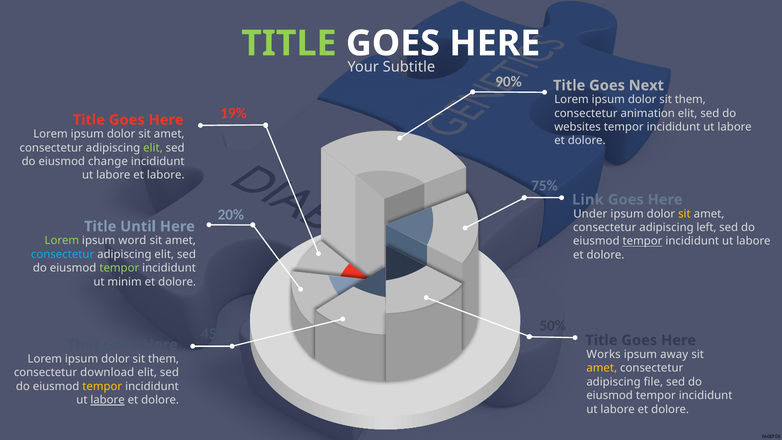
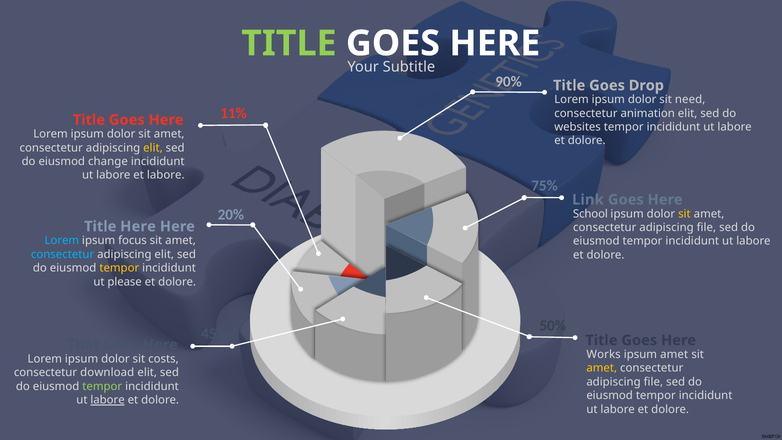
Next: Next -> Drop (646, 85)
them: them -> need (690, 100)
19%: 19% -> 11% (233, 113)
elit colour: light green -> yellow (153, 148)
Under: Under -> School (590, 214)
Title Until: Until -> Here (138, 226)
left: left -> file (706, 227)
Lorem colour: light green -> light blue (62, 241)
word: word -> focus (132, 241)
tempor underline: present -> none (643, 241)
tempor colour: light green -> yellow (119, 268)
minim: minim -> please (125, 282)
ipsum away: away -> amet (674, 354)
them: them -> costs (163, 359)
tempor colour: yellow -> light green (102, 386)
